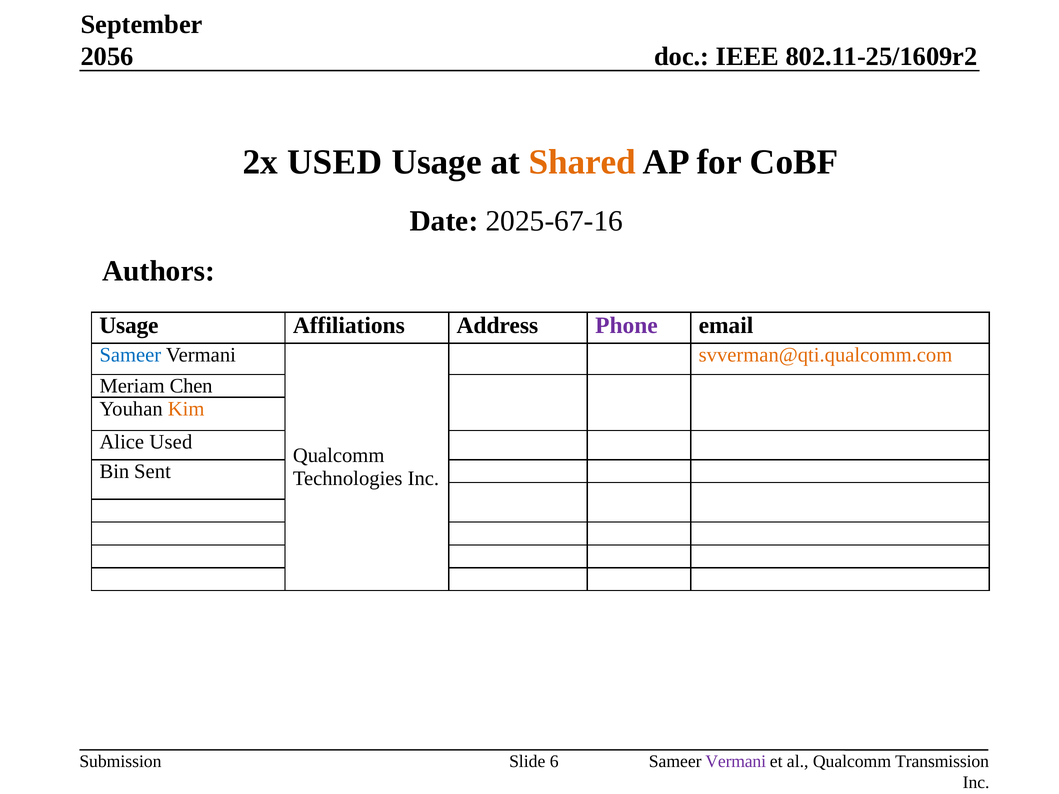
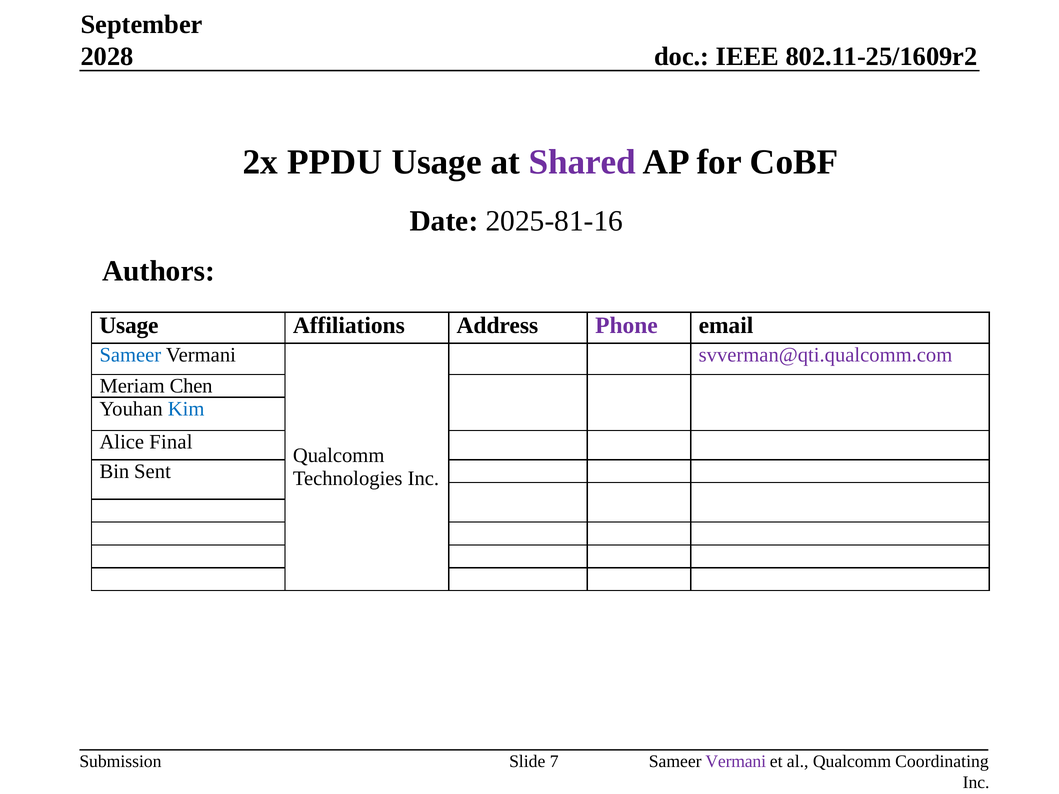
2056: 2056 -> 2028 (107, 57)
2x USED: USED -> PPDU (335, 162)
Shared colour: orange -> purple (582, 162)
2025-67-16: 2025-67-16 -> 2025-81-16 (554, 221)
svverman@qti.qualcomm.com colour: orange -> purple (825, 355)
Kim colour: orange -> blue (186, 409)
Alice Used: Used -> Final (171, 442)
6: 6 -> 7 (554, 762)
Transmission: Transmission -> Coordinating (942, 762)
